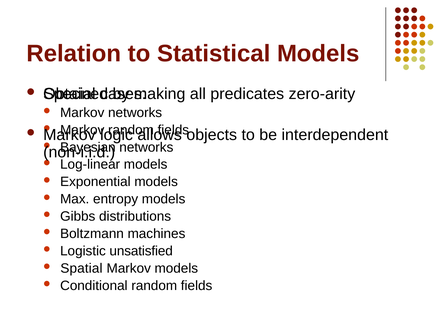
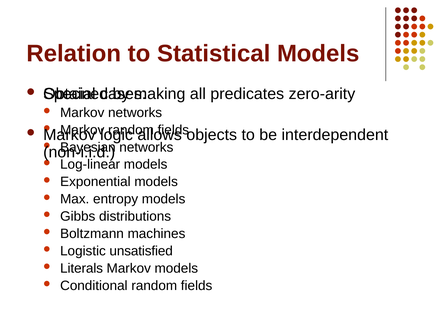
Spatial: Spatial -> Literals (82, 269)
